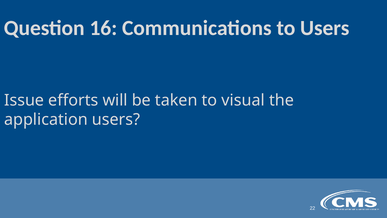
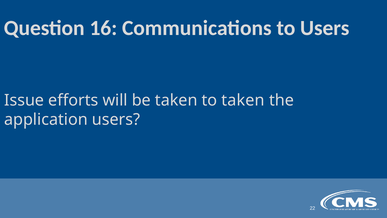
to visual: visual -> taken (243, 100)
